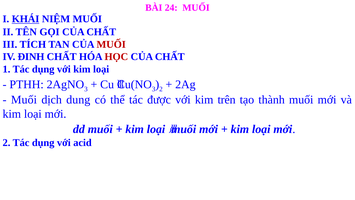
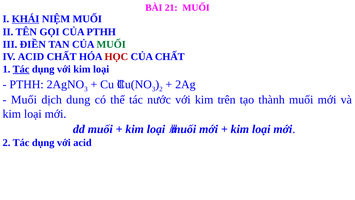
24: 24 -> 21 (171, 8)
GỌI CỦA CHẤT: CHẤT -> PTHH (101, 32)
TÍCH: TÍCH -> ĐIỀN (33, 44)
MUỐI colour: red -> green (111, 44)
IV ĐINH: ĐINH -> ACID (31, 56)
Tác underline: none -> present (21, 69)
được: được -> nước (159, 100)
